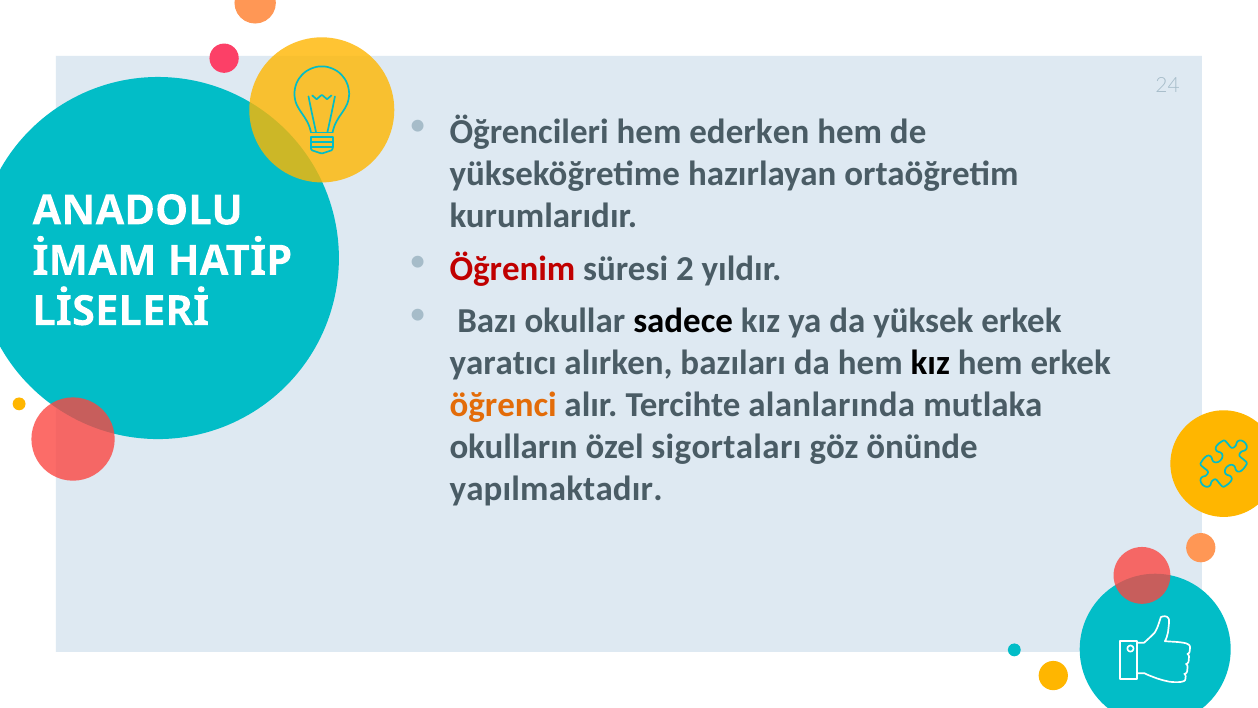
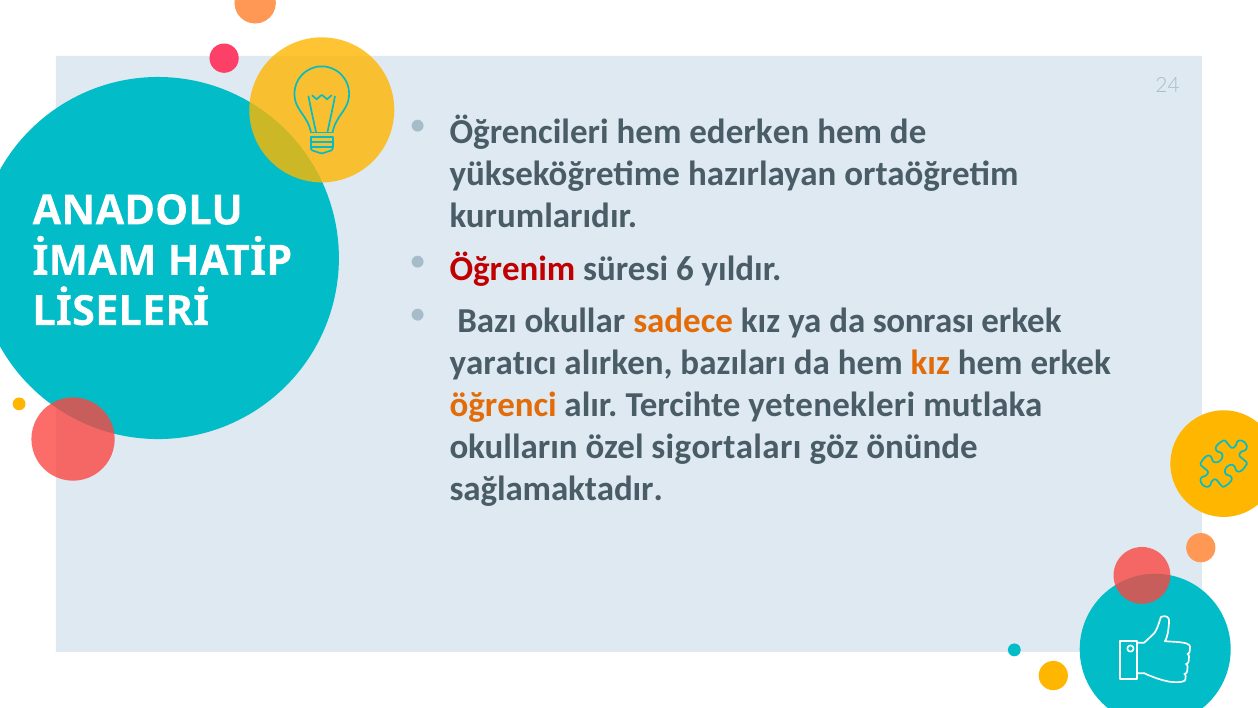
2: 2 -> 6 (685, 269)
sadece colour: black -> orange (683, 321)
yüksek: yüksek -> sonrası (924, 321)
kız colour: black -> orange (930, 363)
alanlarında: alanlarında -> yetenekleri (832, 405)
yapılmaktadır: yapılmaktadır -> sağlamaktadır (556, 489)
